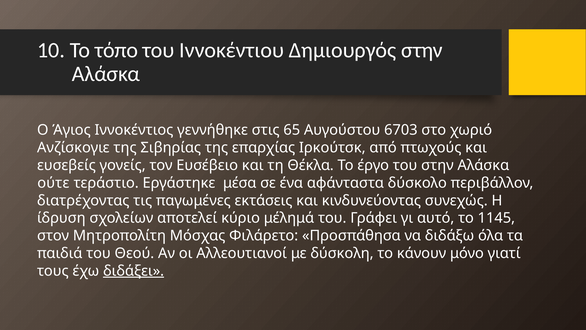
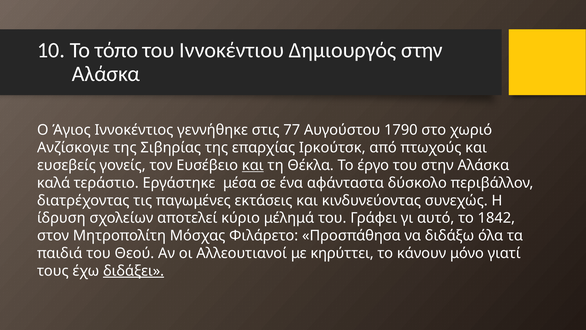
65: 65 -> 77 (292, 130)
6703: 6703 -> 1790 (401, 130)
και underline: none -> present (253, 165)
ούτε: ούτε -> καλά (54, 183)
1145: 1145 -> 1842 (496, 218)
δύσκολη: δύσκολη -> κηρύττει (342, 253)
